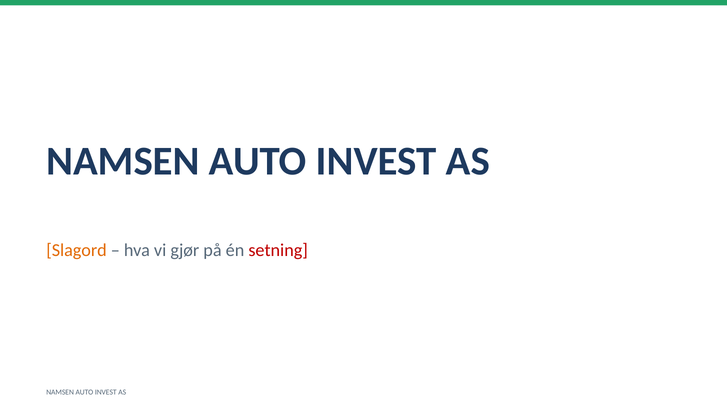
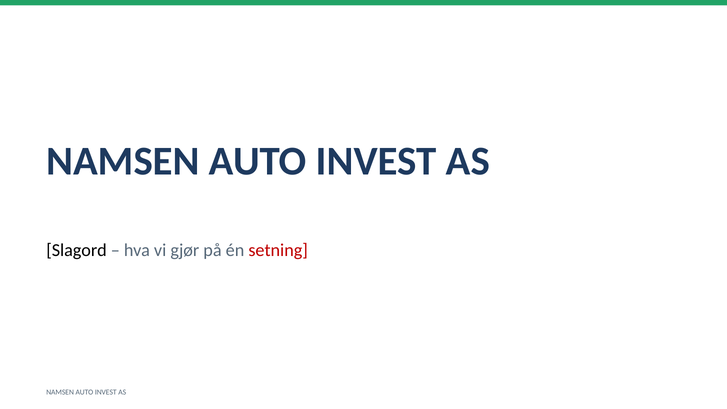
Slagord colour: orange -> black (76, 250)
